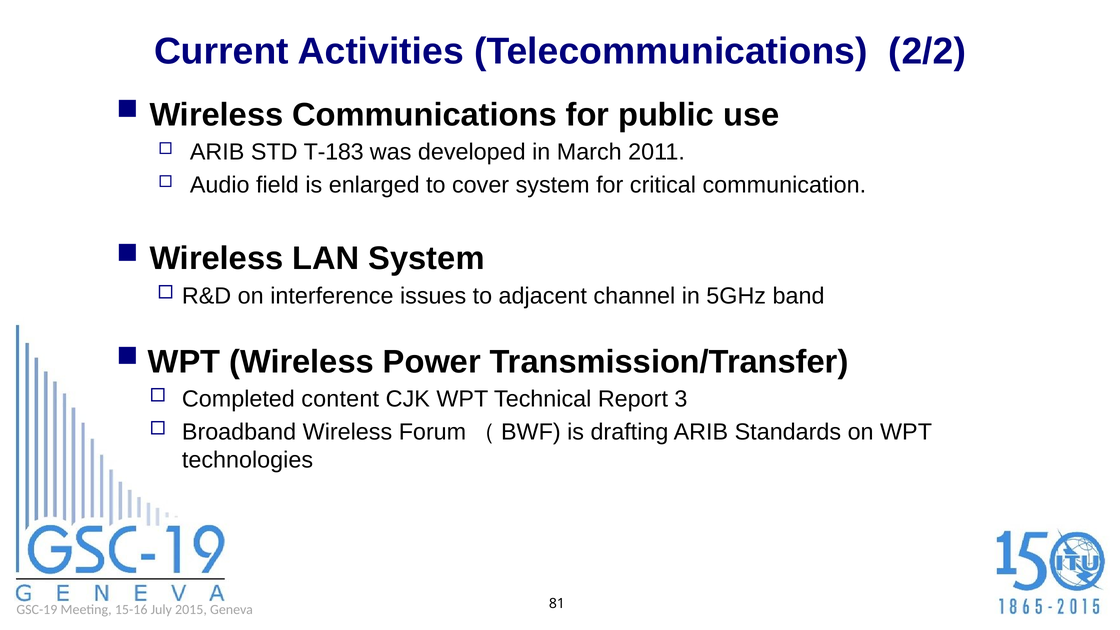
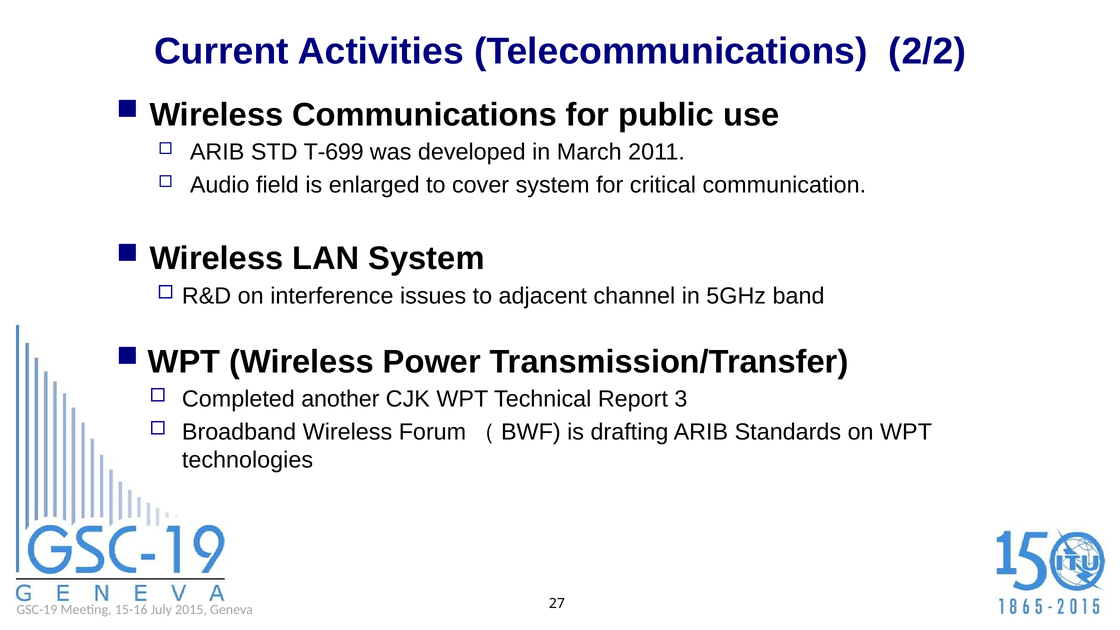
T-183: T-183 -> T-699 (334, 152)
content: content -> another (340, 399)
81: 81 -> 27 (557, 604)
